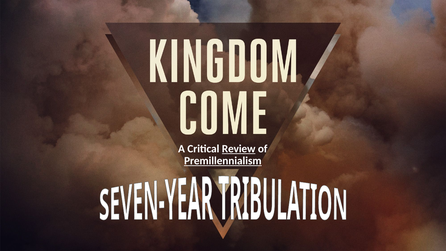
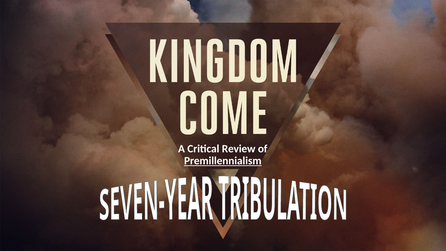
Review underline: present -> none (239, 149)
